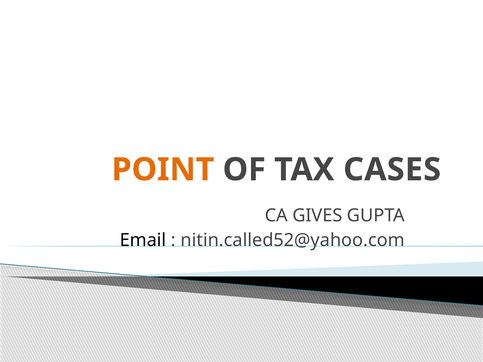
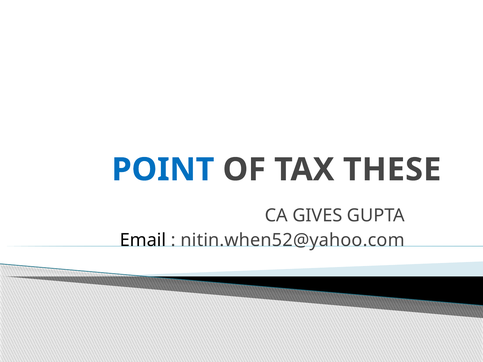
POINT colour: orange -> blue (163, 170)
CASES: CASES -> THESE (392, 170)
nitin.called52@yahoo.com: nitin.called52@yahoo.com -> nitin.when52@yahoo.com (293, 240)
